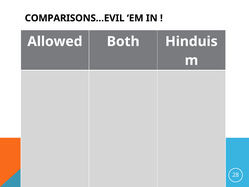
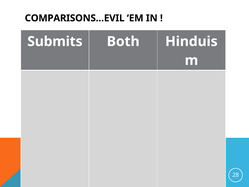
Allowed: Allowed -> Submits (55, 41)
